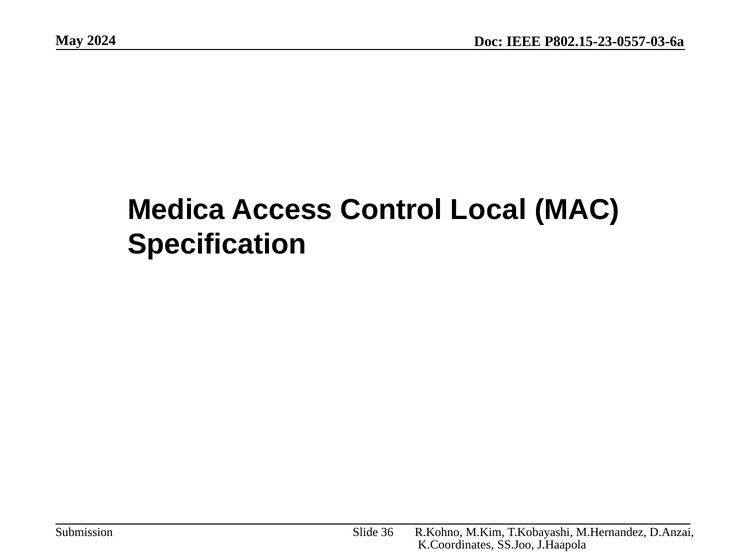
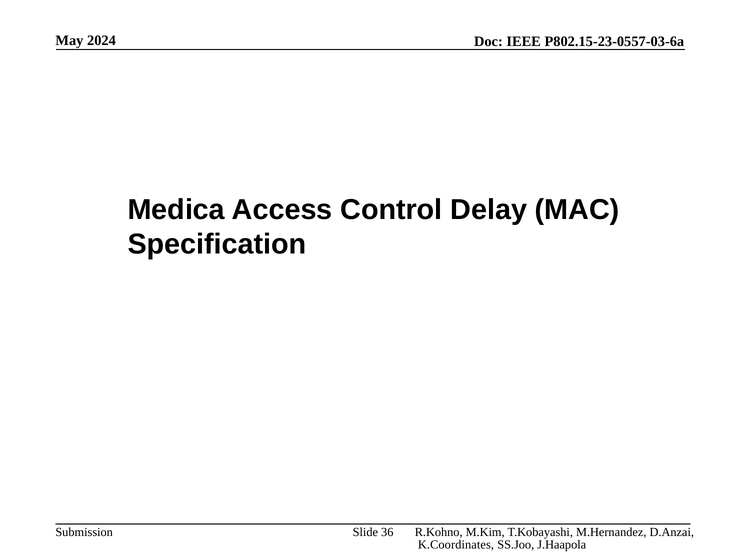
Local: Local -> Delay (489, 210)
